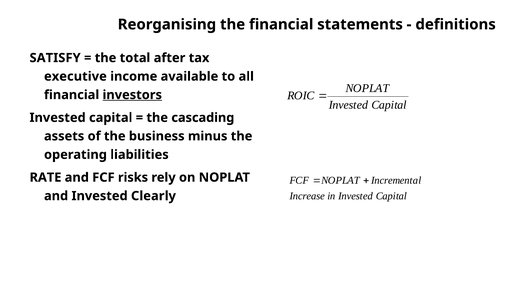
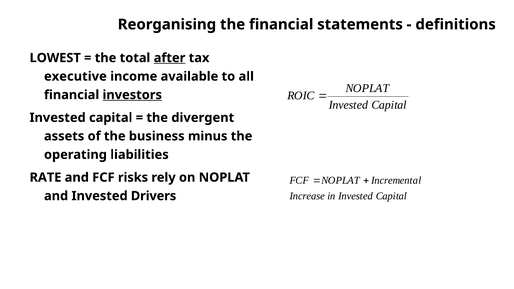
SATISFY: SATISFY -> LOWEST (55, 58)
after underline: none -> present (170, 58)
cascading: cascading -> divergent (203, 118)
Clearly: Clearly -> Drivers (154, 196)
